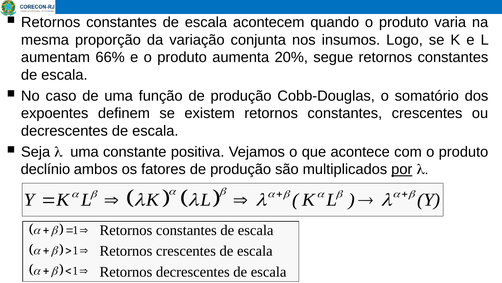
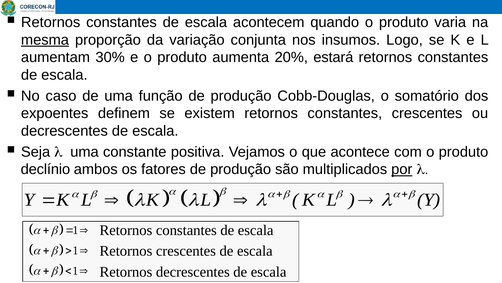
mesma underline: none -> present (45, 40)
66%: 66% -> 30% (110, 57)
segue: segue -> estará (333, 57)
